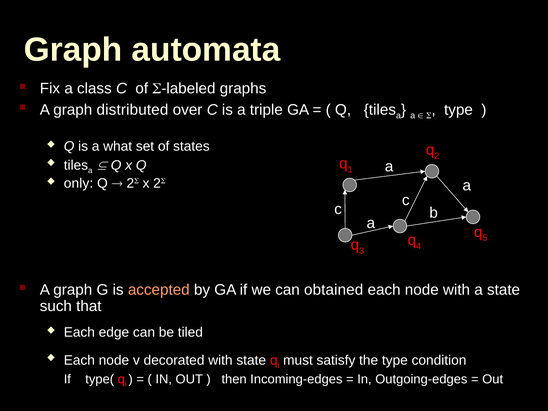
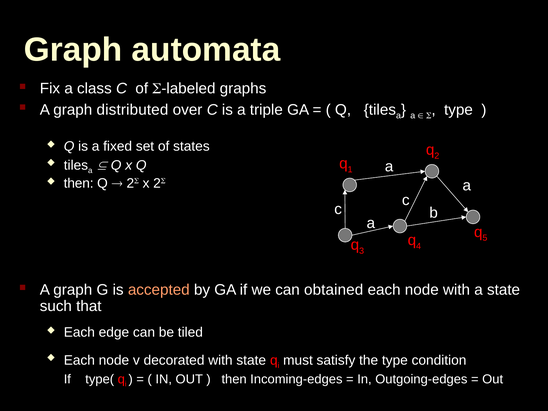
what: what -> fixed (118, 146)
only: only -> then (79, 183)
